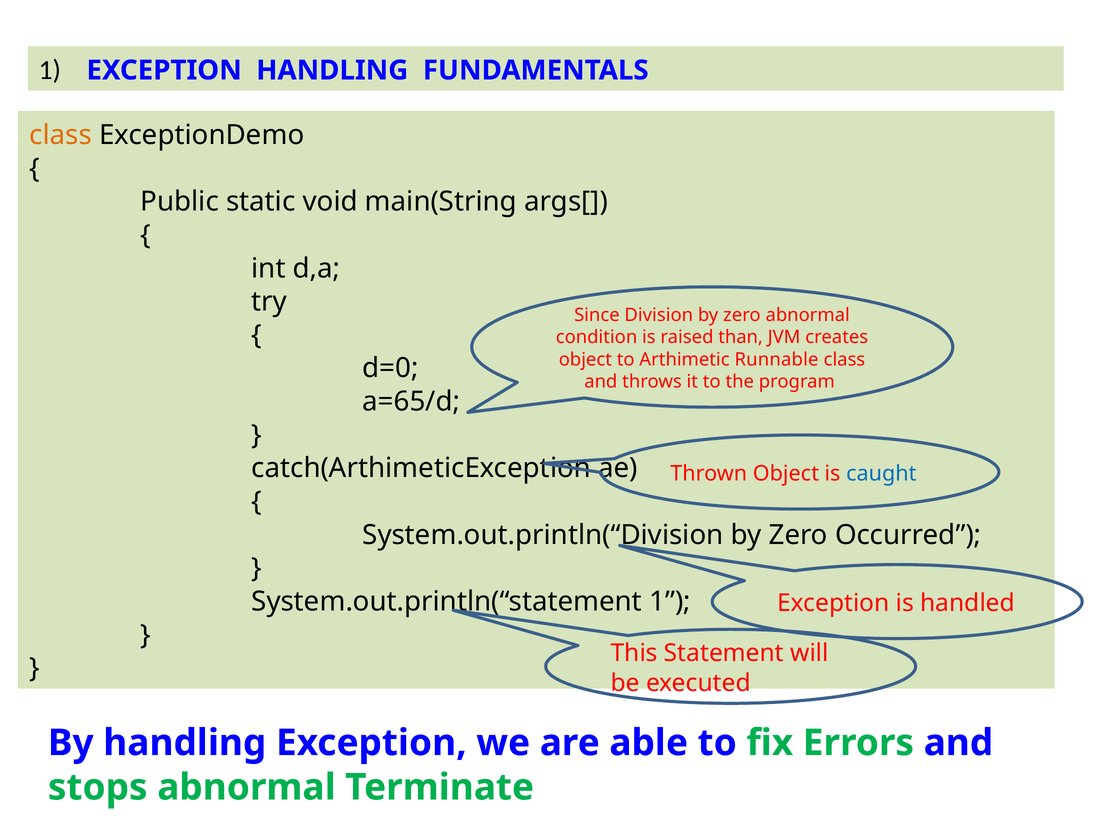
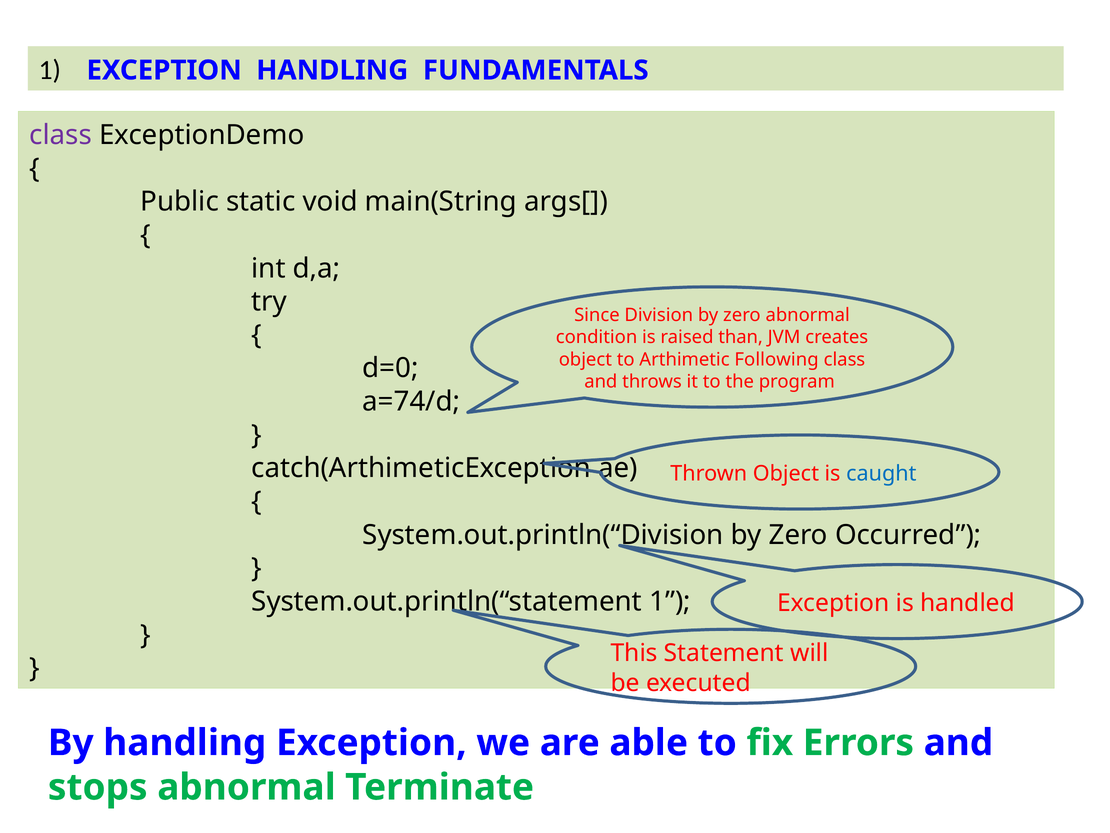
class colour: orange -> purple (61, 135)
Runnable: Runnable -> Following (777, 359)
a=65/d: a=65/d -> a=74/d (411, 401)
